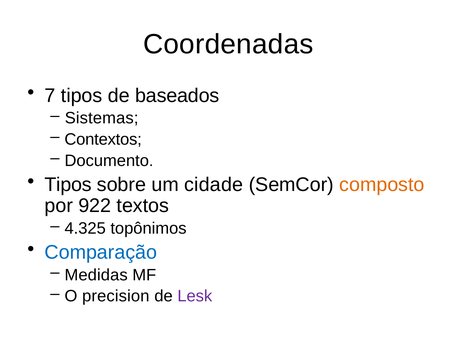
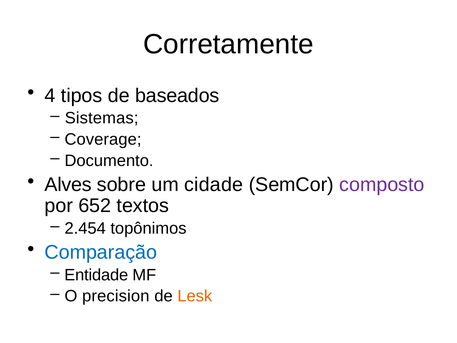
Coordenadas: Coordenadas -> Corretamente (228, 44)
7: 7 -> 4 (50, 95)
Contextos: Contextos -> Coverage (103, 139)
Tipos: Tipos -> Alves (68, 184)
composto colour: orange -> purple (382, 184)
922: 922 -> 652 (95, 206)
4.325: 4.325 -> 2.454 (85, 228)
Medidas: Medidas -> Entidade (96, 275)
Lesk colour: purple -> orange (195, 296)
